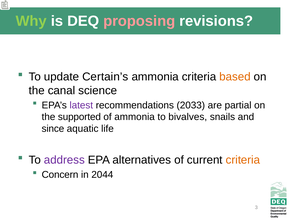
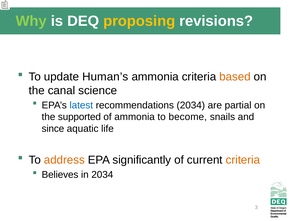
proposing colour: pink -> yellow (139, 21)
Certain’s: Certain’s -> Human’s (105, 77)
latest colour: purple -> blue (81, 105)
recommendations 2033: 2033 -> 2034 (191, 105)
bivalves: bivalves -> become (188, 117)
address colour: purple -> orange (64, 160)
alternatives: alternatives -> significantly (142, 160)
Concern: Concern -> Believes (60, 175)
in 2044: 2044 -> 2034 (102, 175)
